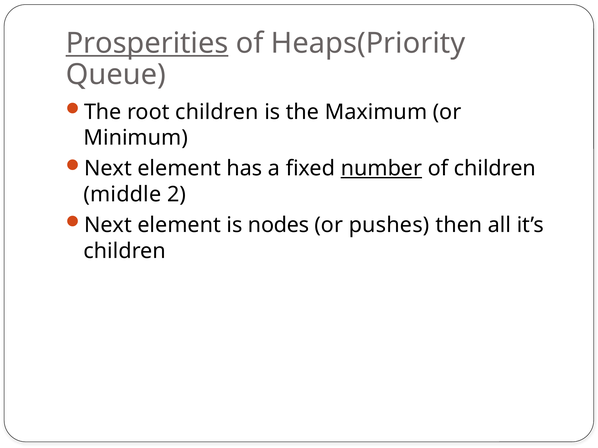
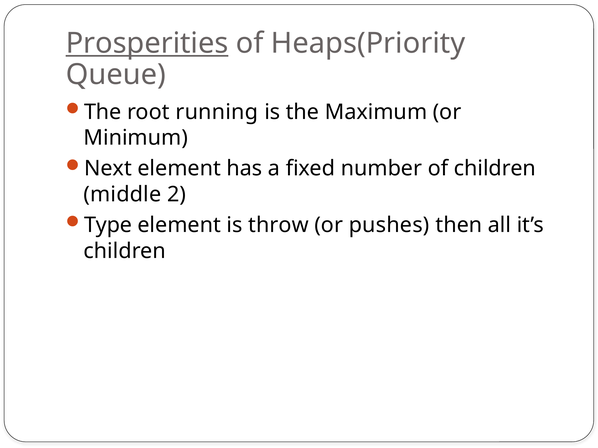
root children: children -> running (217, 112)
number underline: present -> none (381, 169)
Next: Next -> Type (108, 225)
nodes: nodes -> throw (278, 225)
